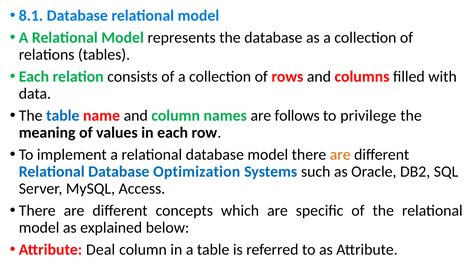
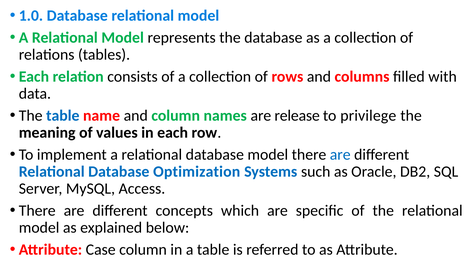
8.1: 8.1 -> 1.0 (31, 16)
follows: follows -> release (297, 116)
are colour: orange -> blue (340, 155)
Deal: Deal -> Case (101, 250)
